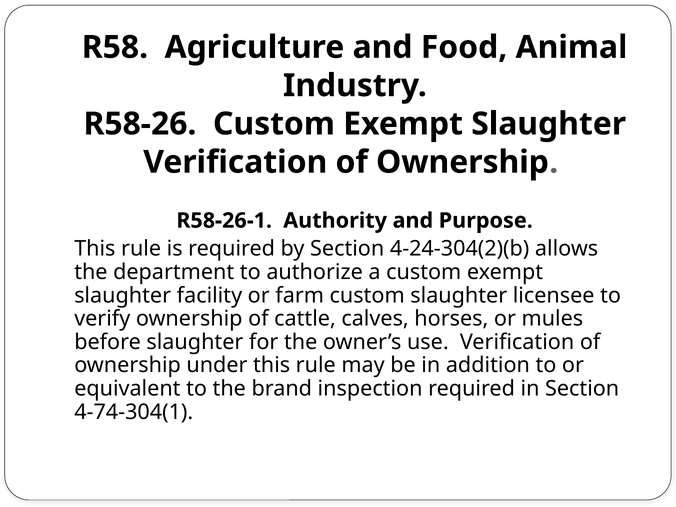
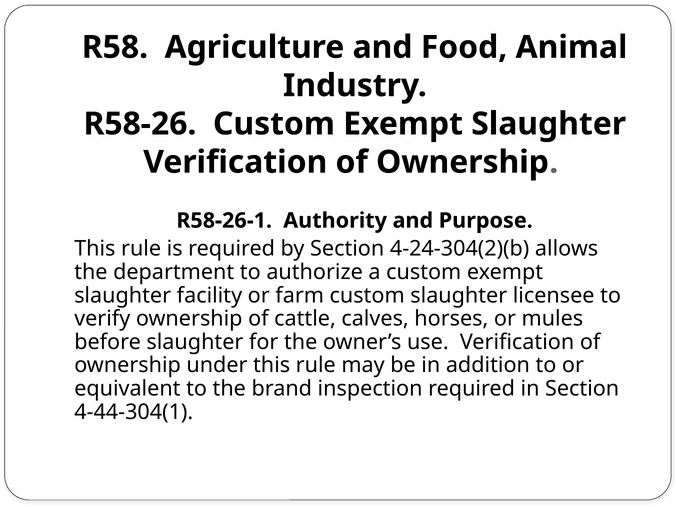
4-74-304(1: 4-74-304(1 -> 4-44-304(1 (134, 412)
